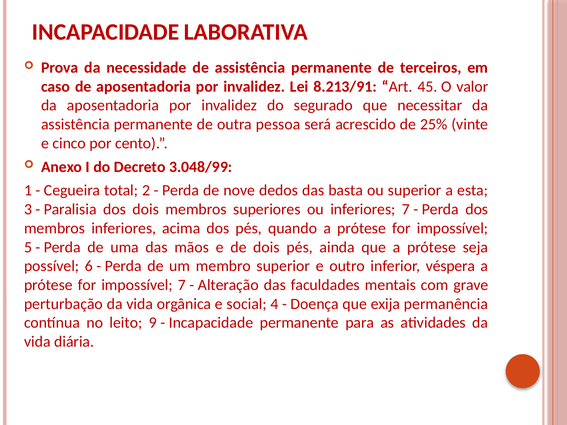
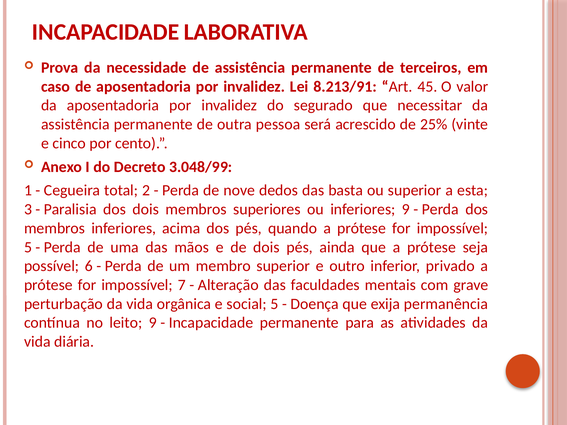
inferiores 7: 7 -> 9 (406, 209)
véspera: véspera -> privado (450, 266)
social 4: 4 -> 5 (274, 304)
